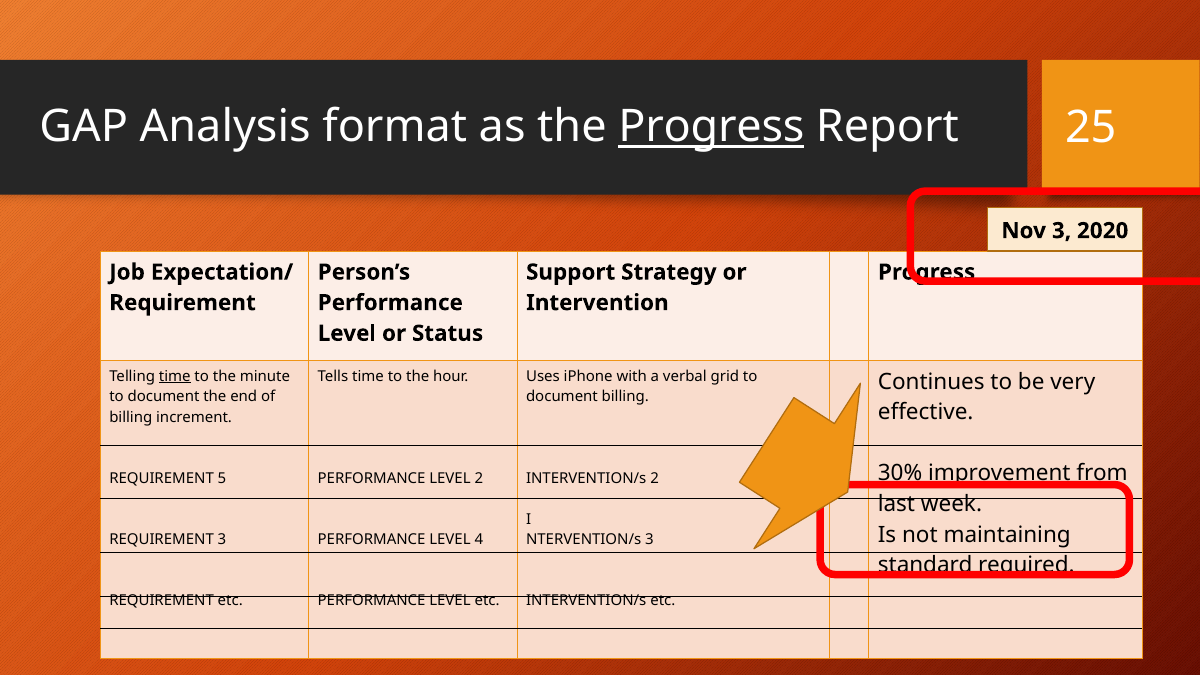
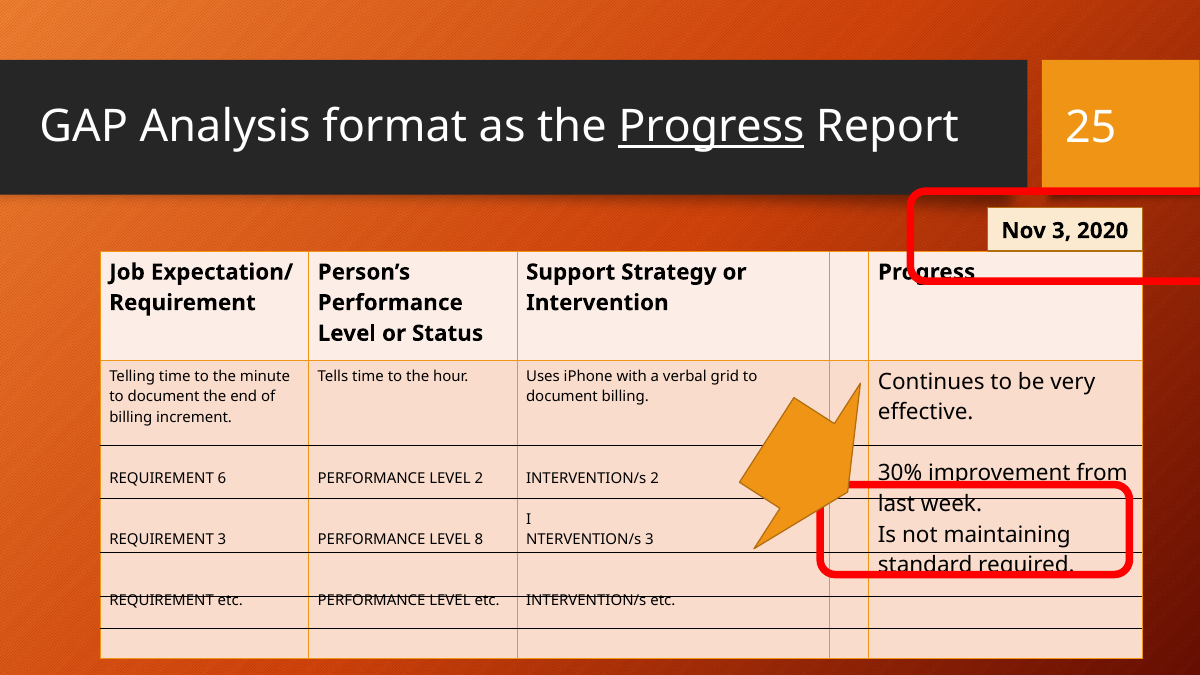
time underline: present -> none (175, 376)
5: 5 -> 6 (222, 478)
4: 4 -> 8 (479, 540)
